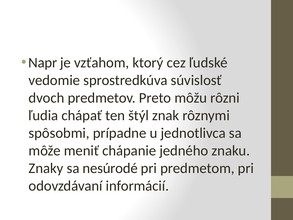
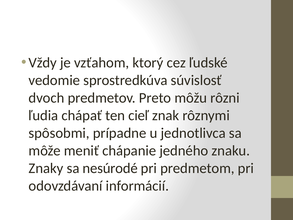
Napr: Napr -> Vždy (43, 63)
štýl: štýl -> cieľ (139, 115)
